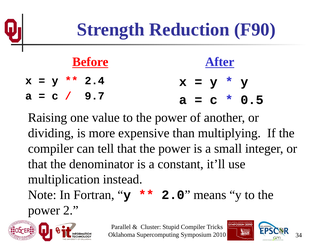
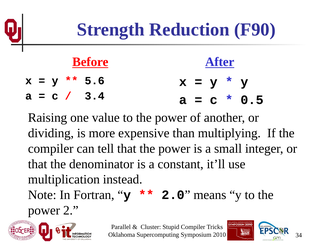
2.4: 2.4 -> 5.6 (95, 81)
9.7: 9.7 -> 3.4 (95, 96)
